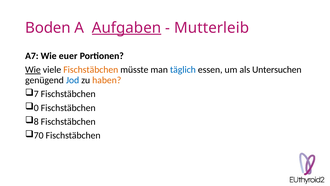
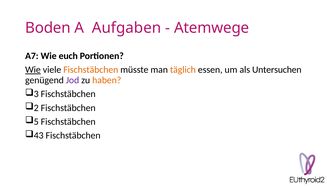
Aufgaben underline: present -> none (127, 28)
Mutterleib: Mutterleib -> Atemwege (212, 28)
euer: euer -> euch (68, 56)
täglich colour: blue -> orange (183, 70)
Jod colour: blue -> purple (73, 80)
7: 7 -> 3 (36, 94)
0: 0 -> 2 (36, 108)
8: 8 -> 5 (36, 121)
70: 70 -> 43 (39, 135)
